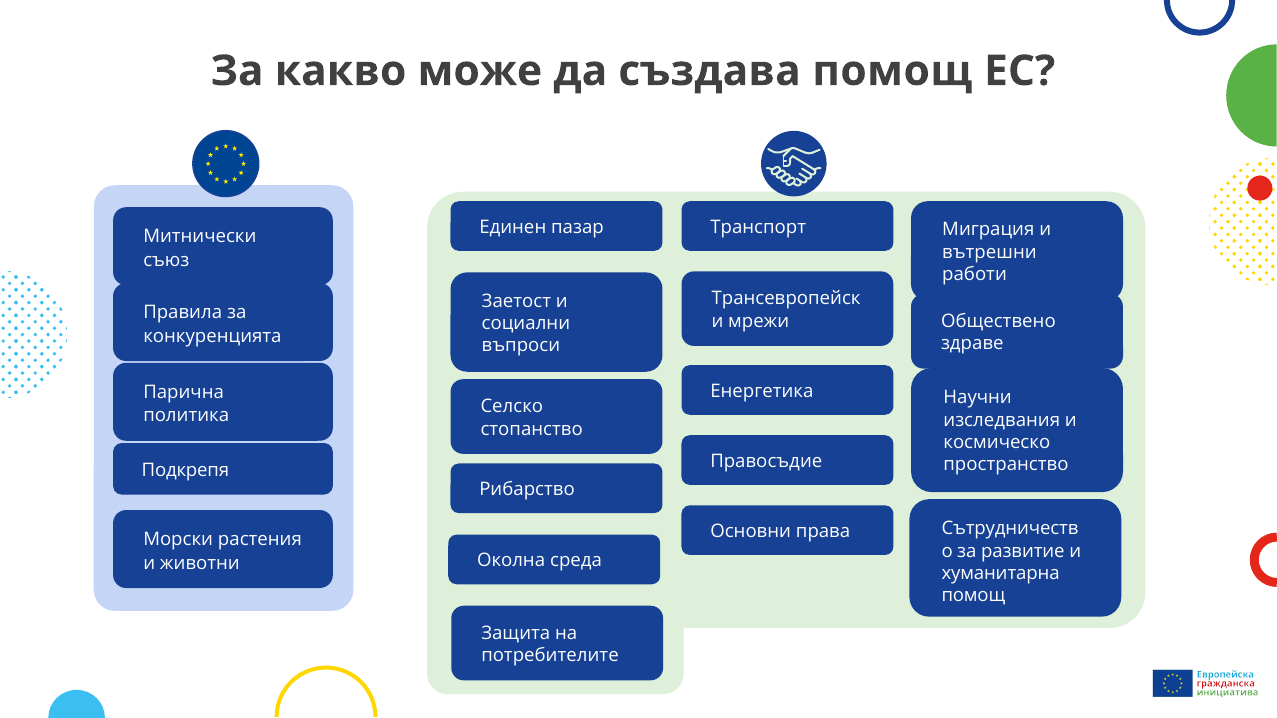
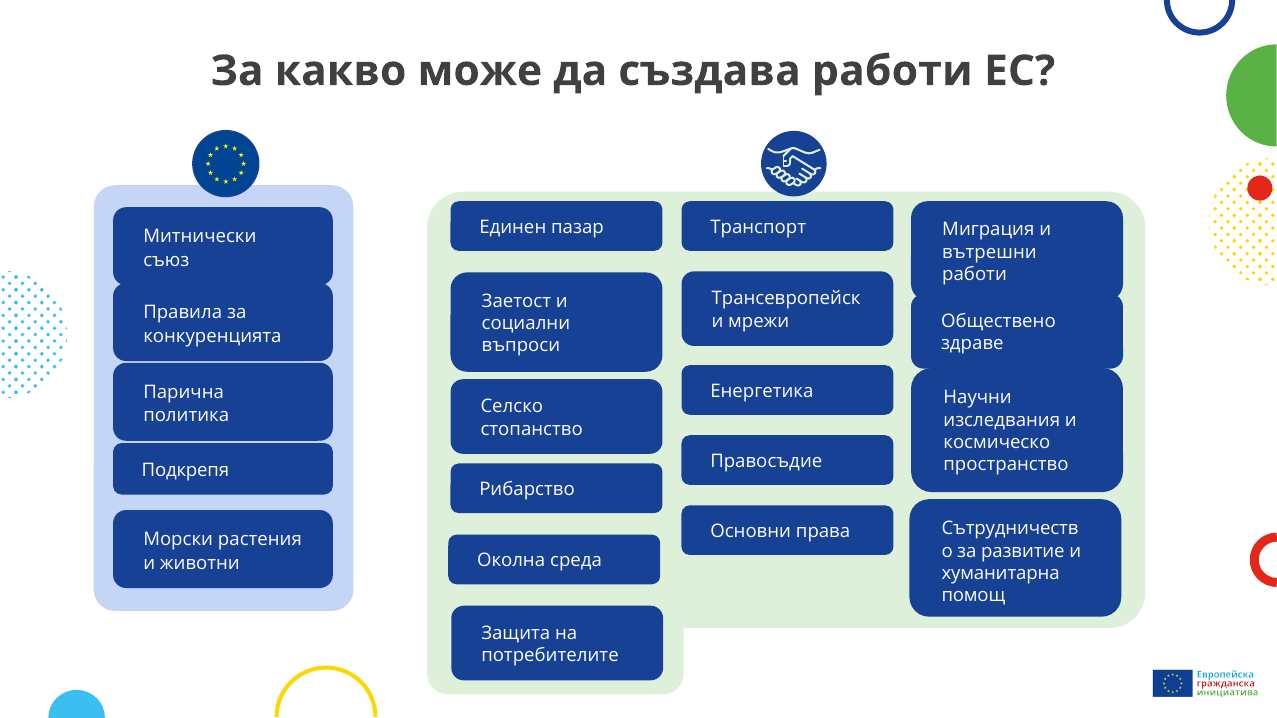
създава помощ: помощ -> работи (892, 71)
